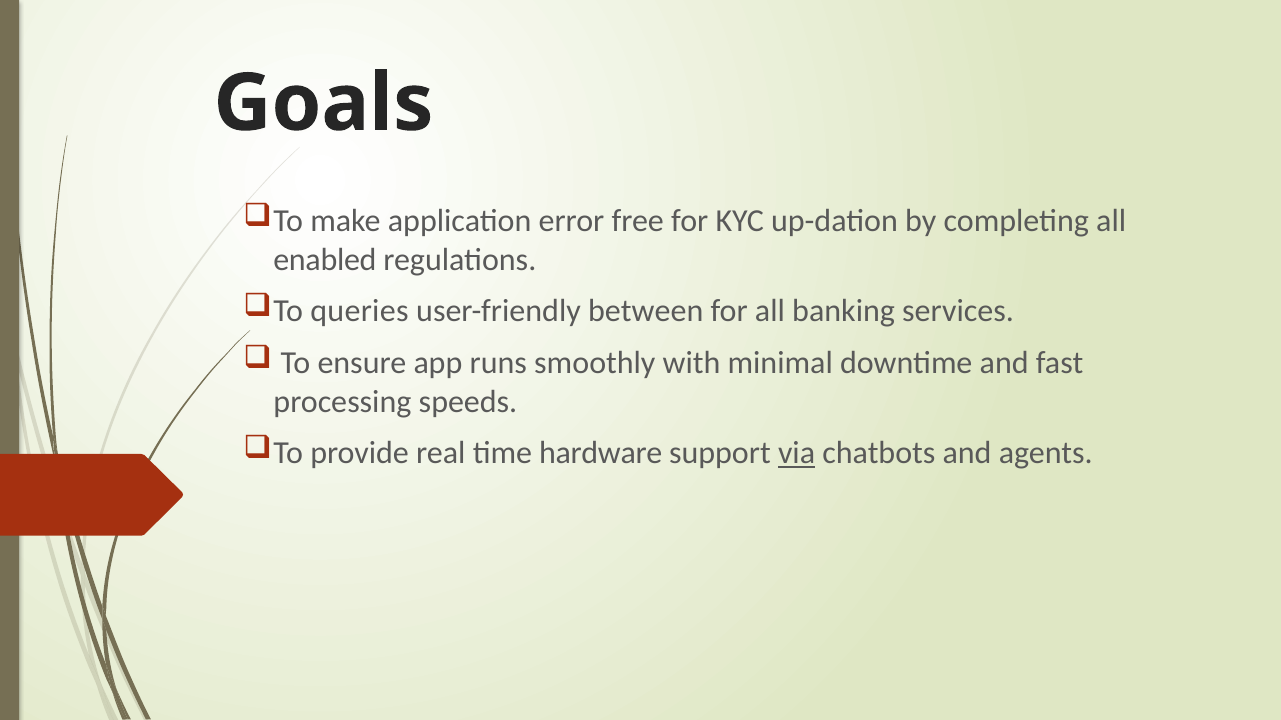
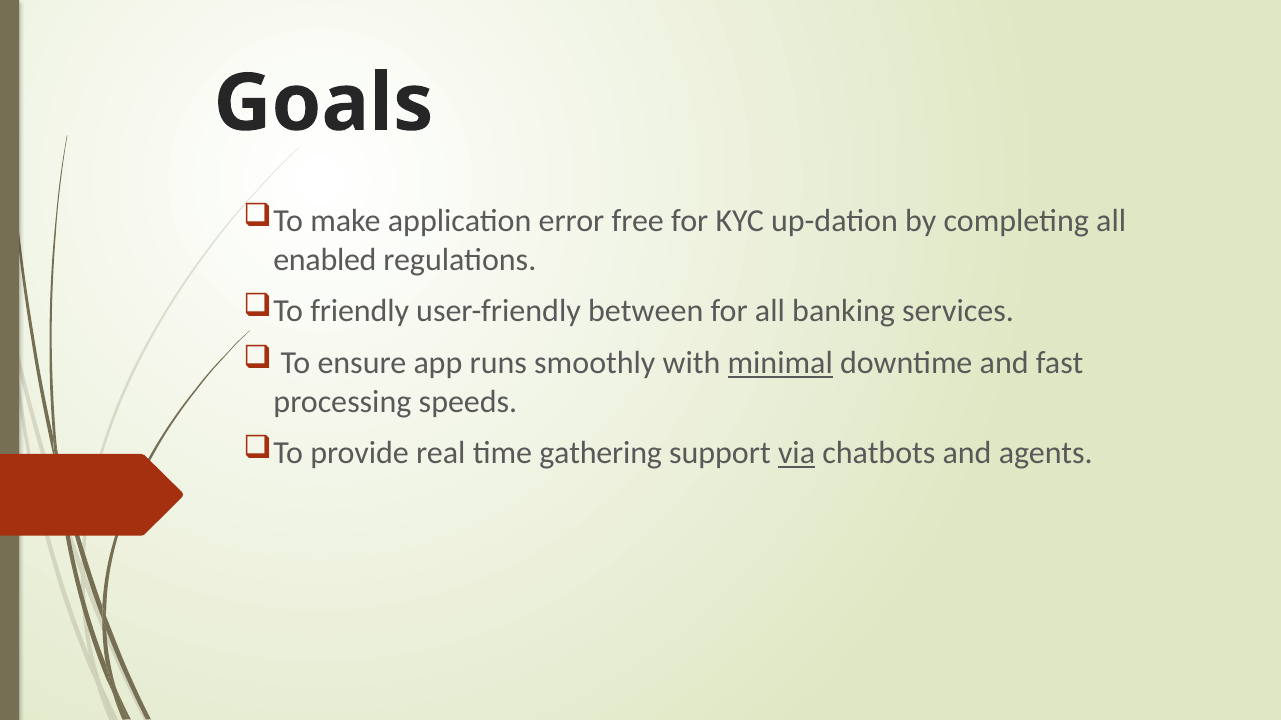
queries: queries -> friendly (360, 312)
minimal underline: none -> present (780, 363)
hardware: hardware -> gathering (601, 454)
